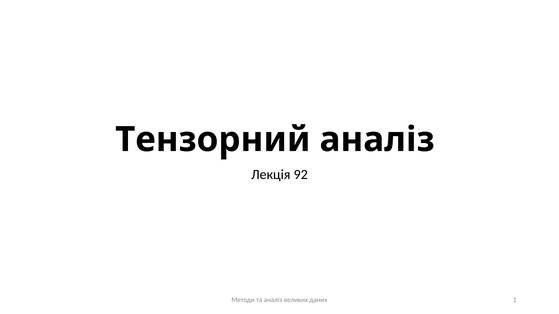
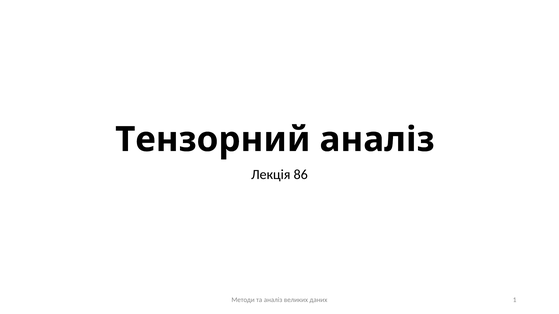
92: 92 -> 86 (301, 175)
